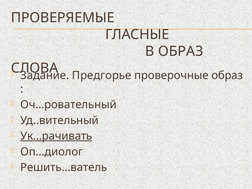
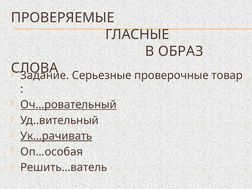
Предгорье: Предгорье -> Серьезные (102, 75)
проверочные образ: образ -> товар (227, 75)
Оч…ровательный underline: none -> present (68, 105)
Оп…диолог: Оп…диолог -> Оп…особая (52, 152)
